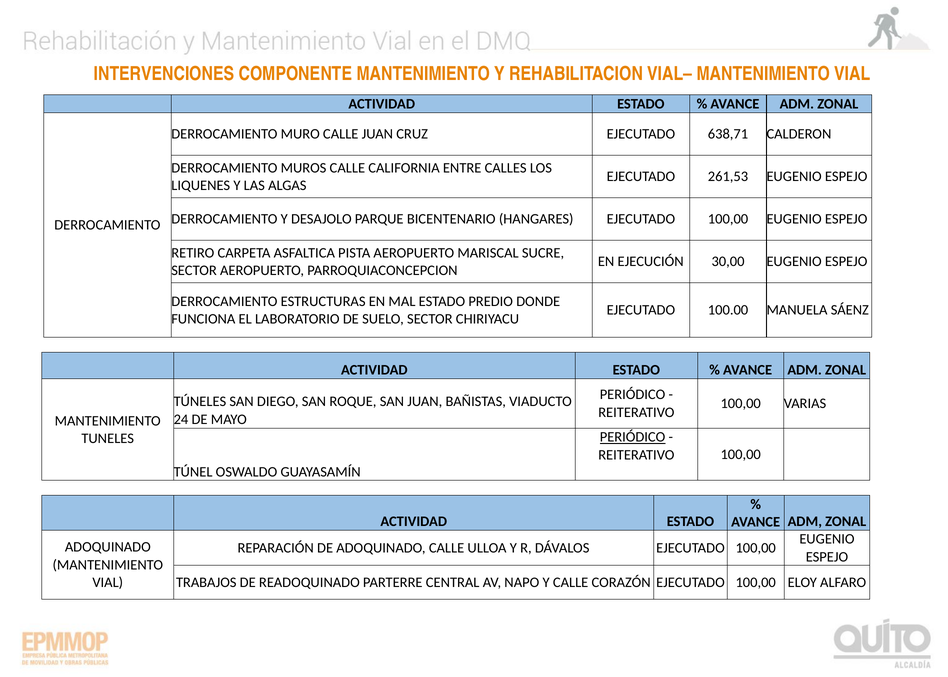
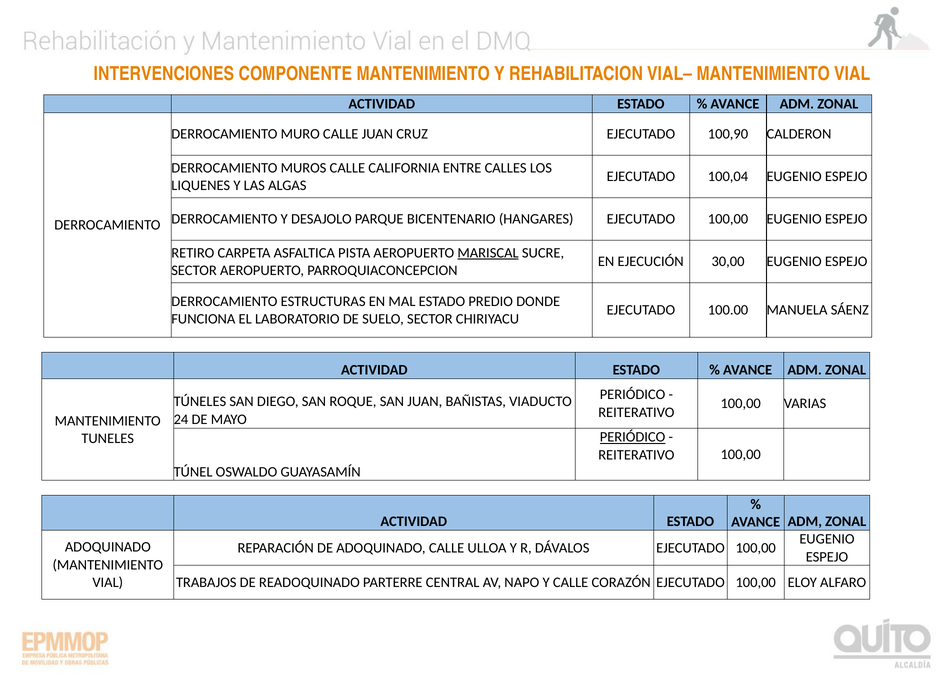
638,71: 638,71 -> 100,90 (728, 134)
261,53: 261,53 -> 100,04 (728, 177)
MARISCAL underline: none -> present (488, 253)
